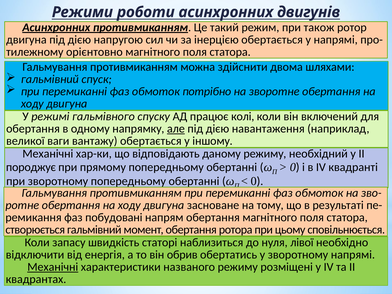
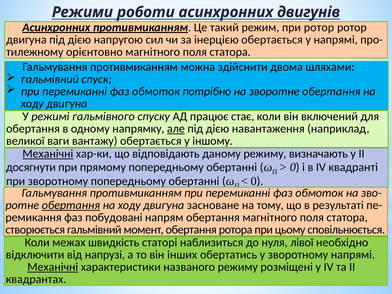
при також: також -> ротор (319, 27)
колі: колі -> стає (243, 117)
Механічні underline: none -> present (48, 154)
необхідний: необхідний -> визначають (318, 154)
породжує: породжує -> досягнути (31, 167)
обертання underline: none -> present (71, 205)
запасу: запасу -> межах (69, 242)
енергія: енергія -> напрузі (105, 255)
обрив: обрив -> інших (182, 255)
